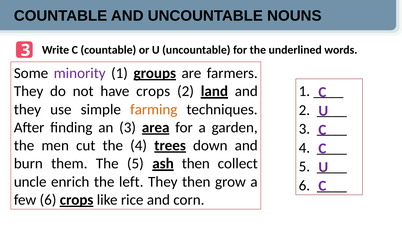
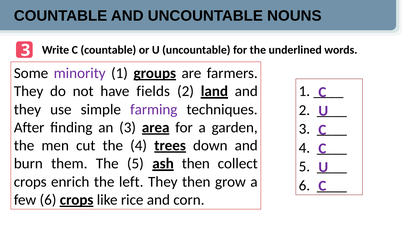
have crops: crops -> fields (153, 91)
farming colour: orange -> purple (154, 109)
uncle: uncle -> crops (30, 182)
